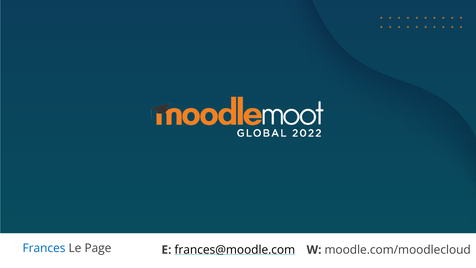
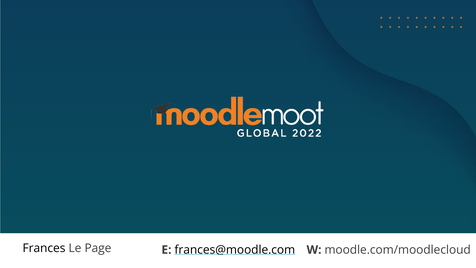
Frances colour: blue -> black (44, 248)
